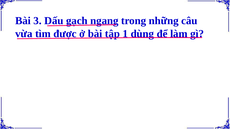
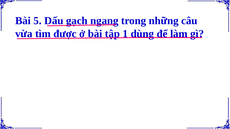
3: 3 -> 5 (38, 21)
